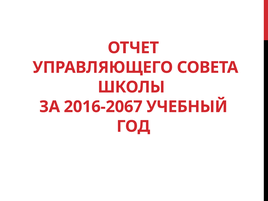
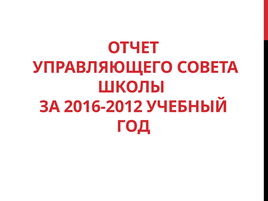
2016-2067: 2016-2067 -> 2016-2012 (103, 107)
